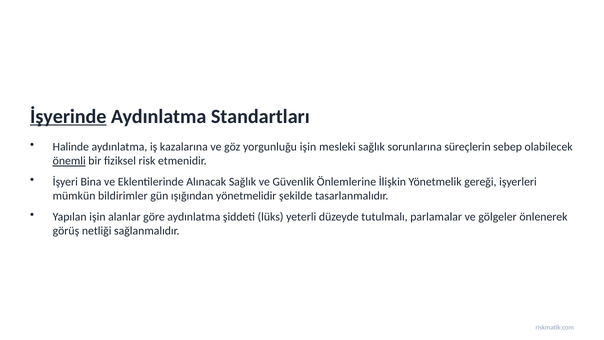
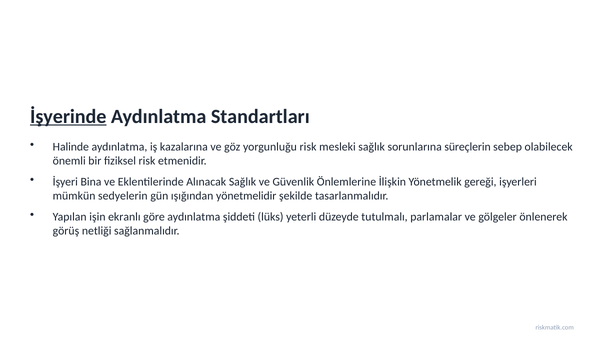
yorgunluğu işin: işin -> risk (308, 147)
önemli underline: present -> none (69, 161)
bildirimler: bildirimler -> sedyelerin (123, 196)
alanlar: alanlar -> ekranlı (124, 217)
